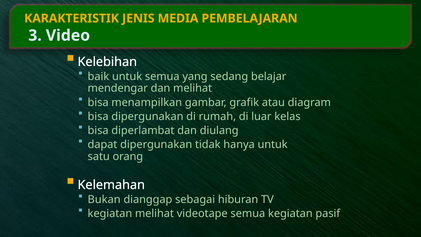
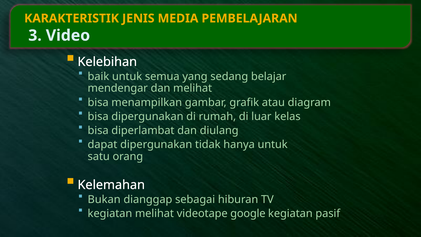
videotape semua: semua -> google (248, 214)
